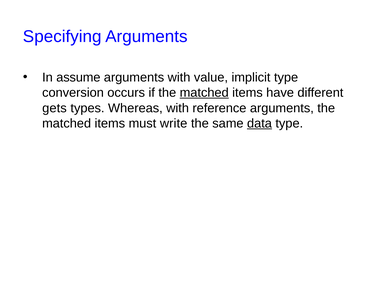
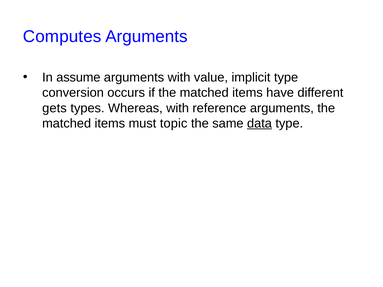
Specifying: Specifying -> Computes (62, 37)
matched underline: present -> none (204, 93)
write: write -> topic (174, 123)
